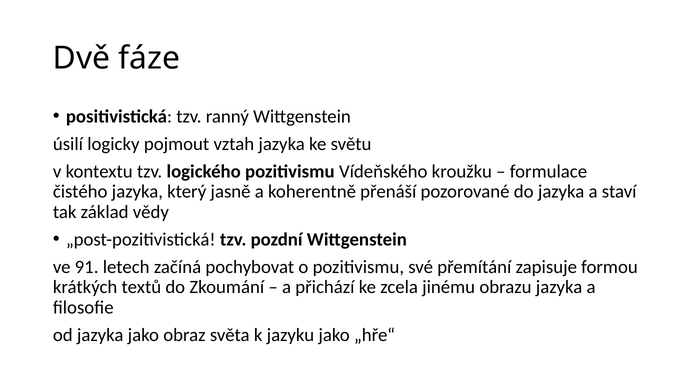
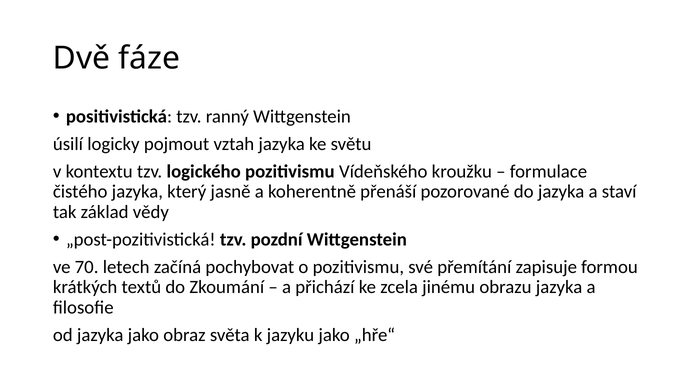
91: 91 -> 70 (87, 267)
